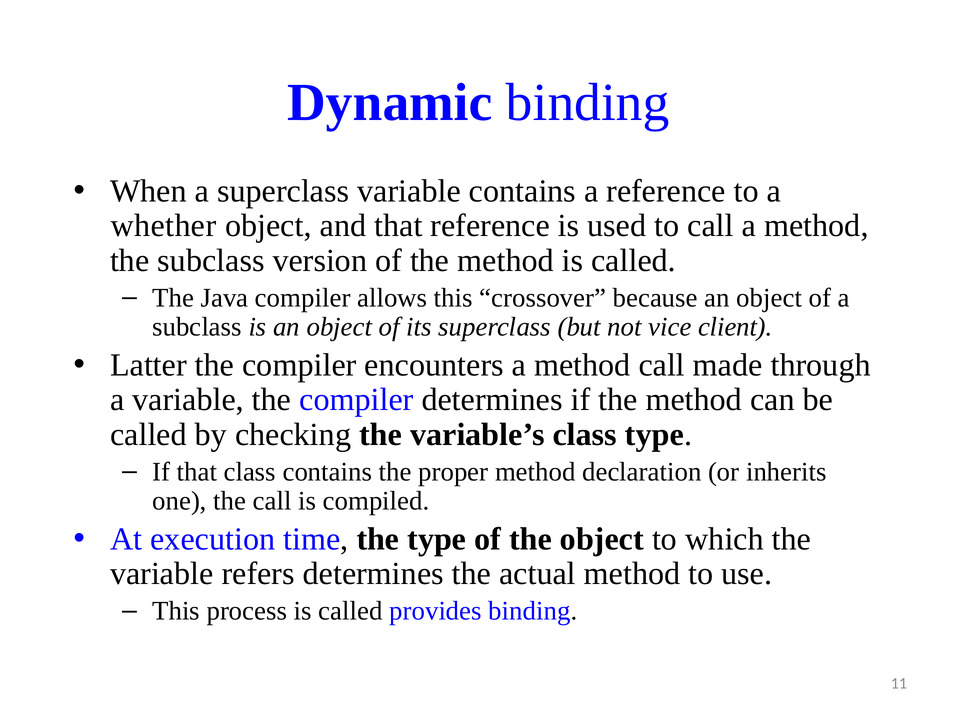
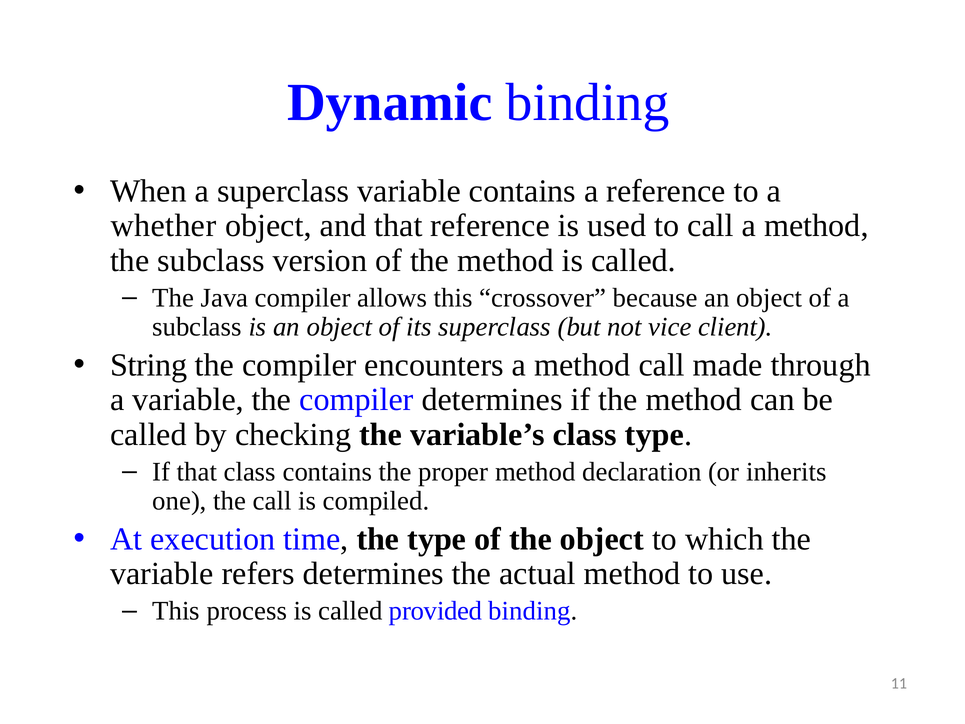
Latter: Latter -> String (149, 365)
provides: provides -> provided (436, 611)
